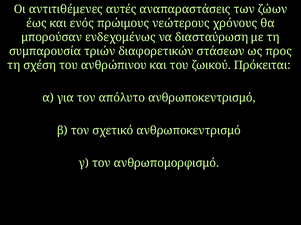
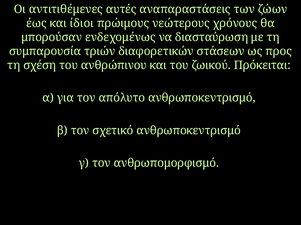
ενός: ενός -> ίδιοι (82, 23)
